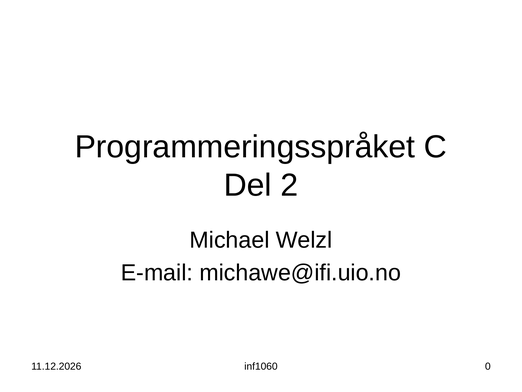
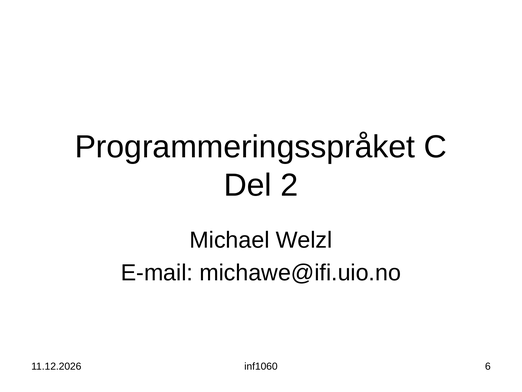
0: 0 -> 6 (488, 366)
